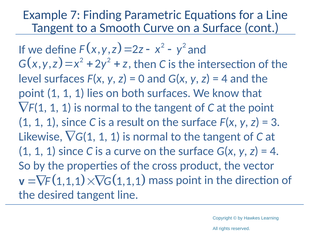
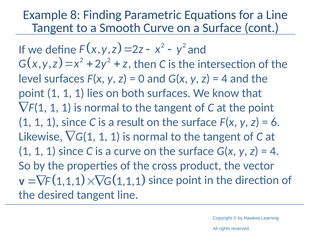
7: 7 -> 8 (75, 15)
3: 3 -> 6 (275, 122)
mass: mass -> since (161, 180)
